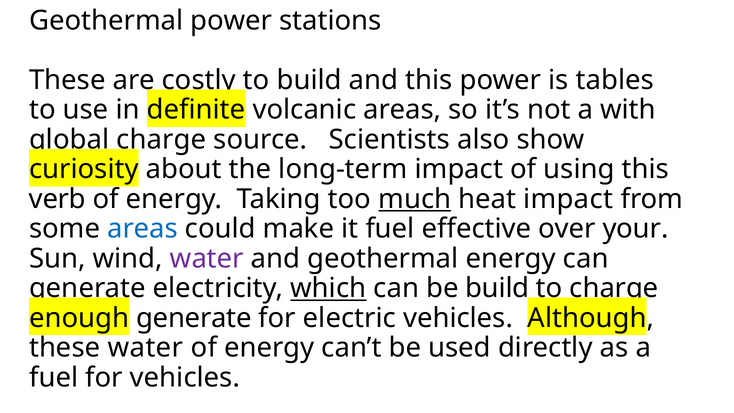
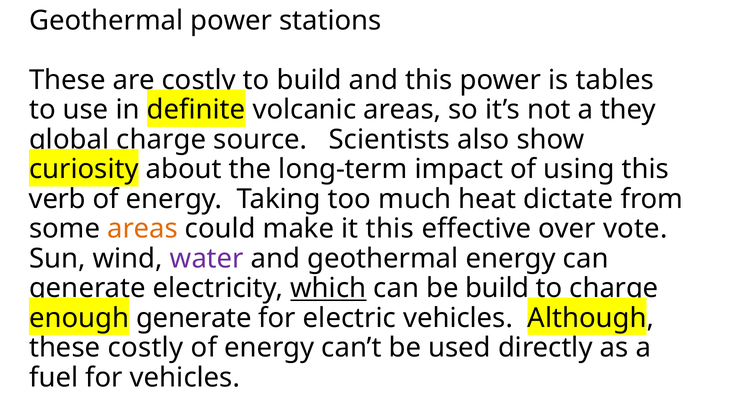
with: with -> they (628, 110)
much underline: present -> none (415, 199)
heat impact: impact -> dictate (568, 199)
areas colour: blue -> orange (143, 229)
it fuel: fuel -> this (390, 229)
your: your -> vote (635, 229)
these water: water -> costly (145, 348)
